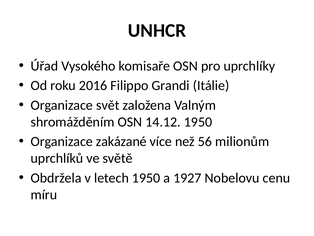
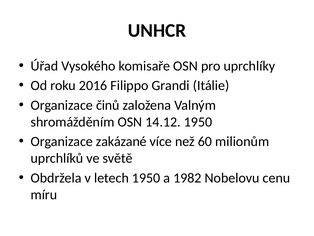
svět: svět -> činů (108, 105)
56: 56 -> 60 (205, 141)
1927: 1927 -> 1982 (187, 178)
